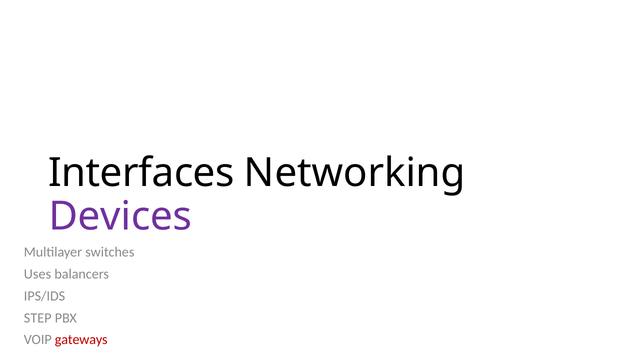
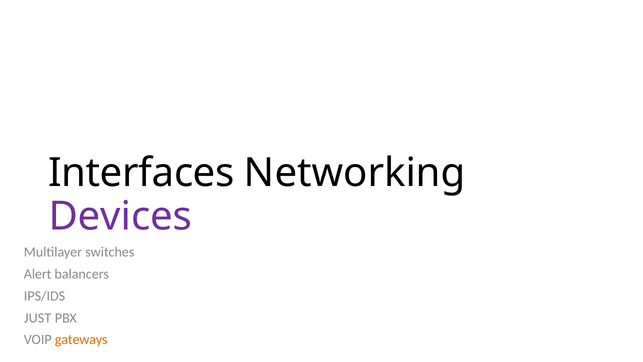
Uses: Uses -> Alert (38, 274)
STEP: STEP -> JUST (38, 318)
gateways colour: red -> orange (81, 340)
